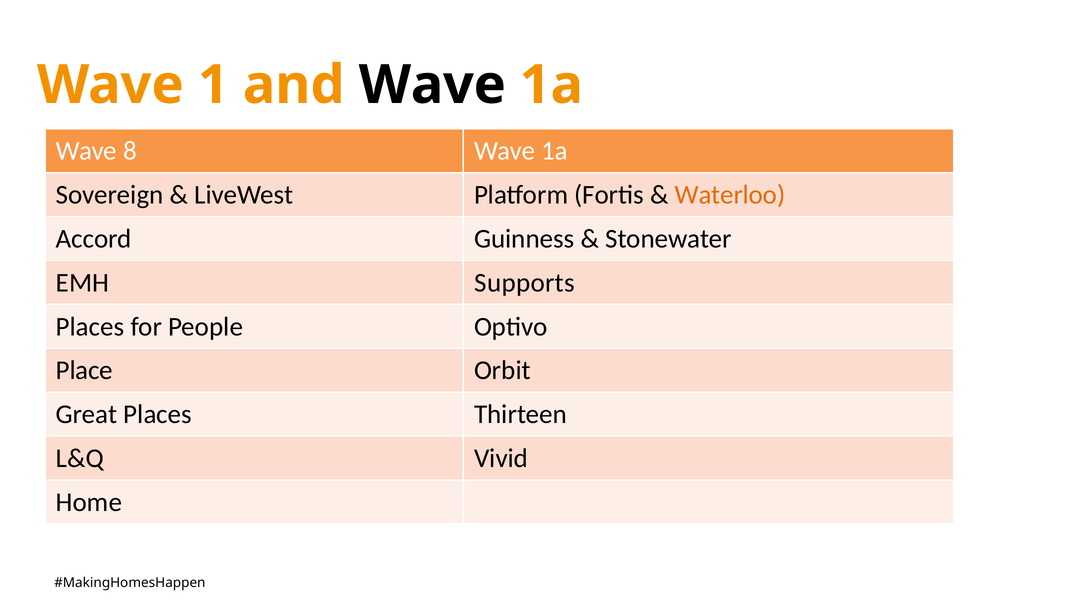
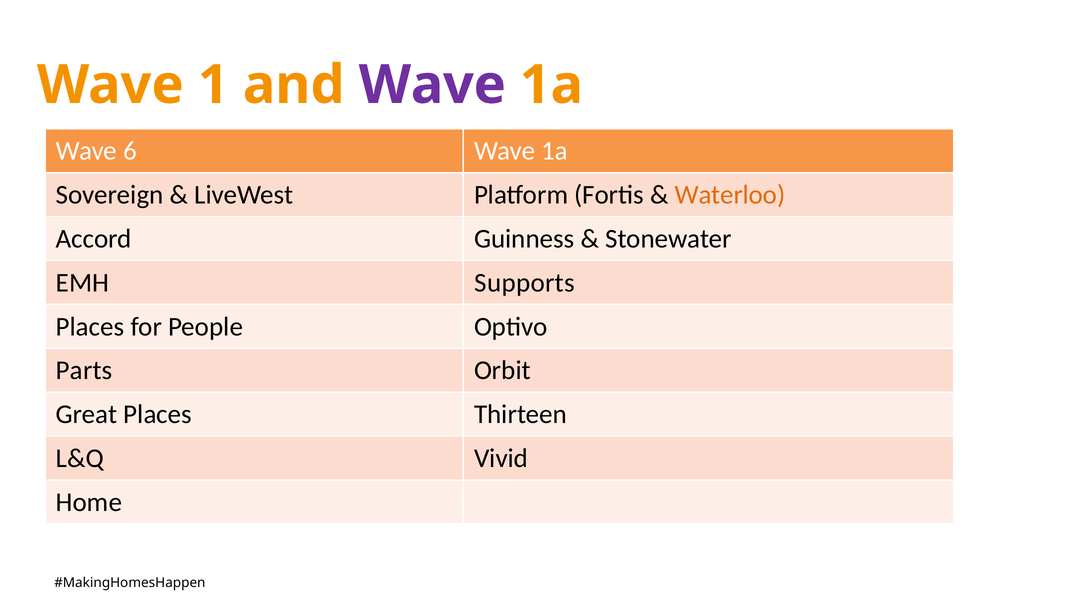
Wave colour: black -> purple (432, 85)
8: 8 -> 6 (130, 151)
Place: Place -> Parts (84, 371)
